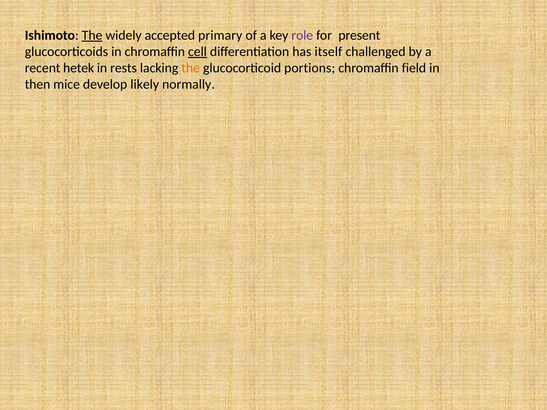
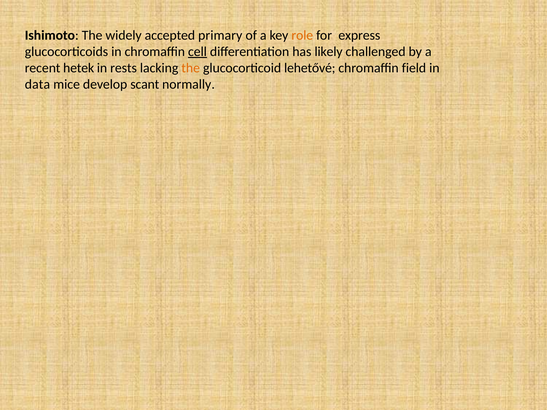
The underline: present -> none (92, 35)
role colour: purple -> orange (302, 35)
present: present -> express (359, 35)
itself: itself -> likely (329, 52)
portions: portions -> lehetővé (310, 68)
then: then -> data (37, 85)
likely: likely -> scant (145, 85)
